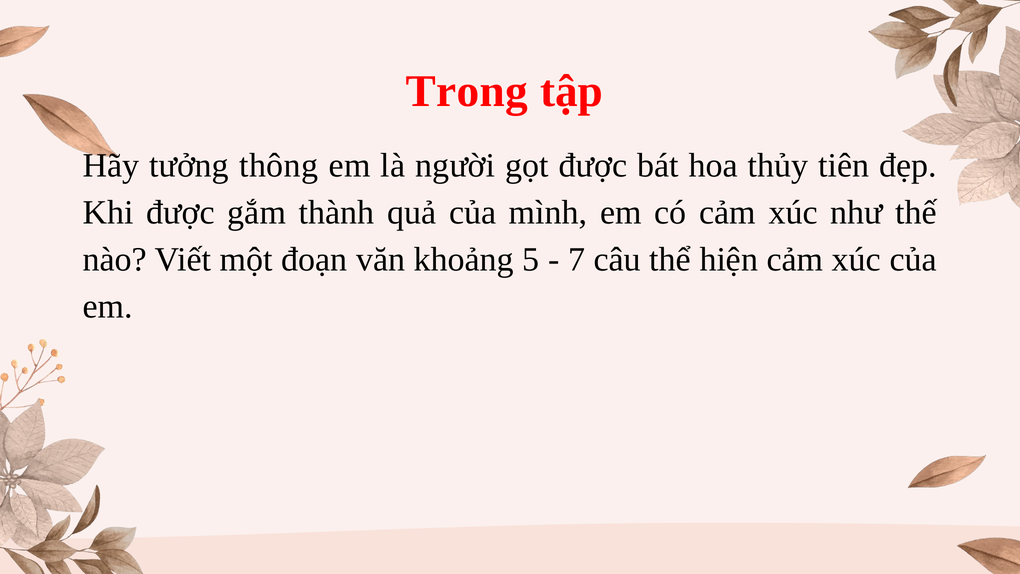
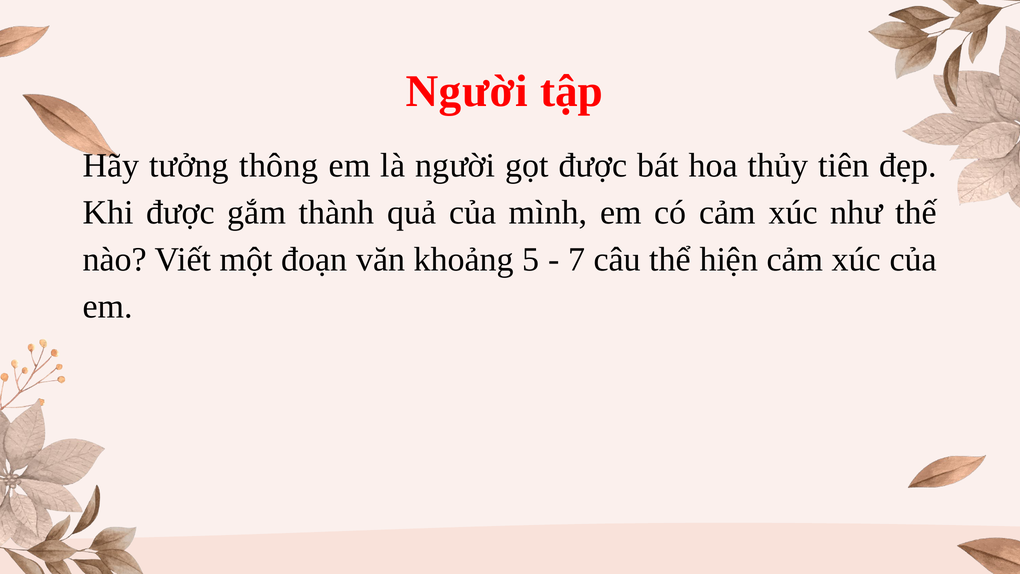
Trong: Trong -> Người (467, 91)
